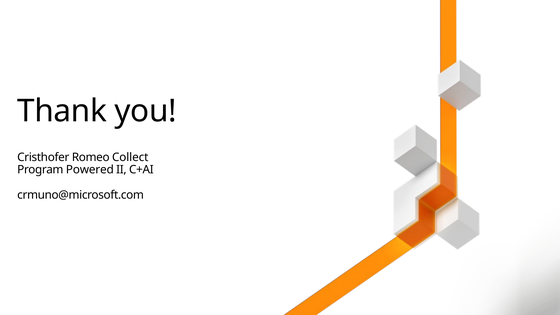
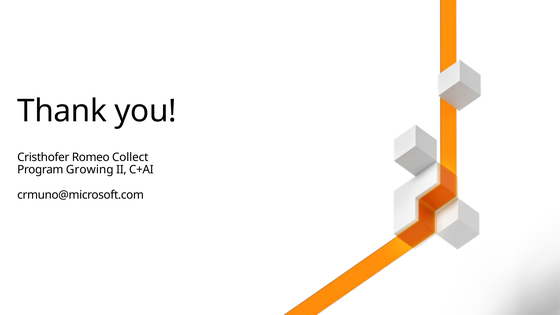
Powered: Powered -> Growing (90, 170)
